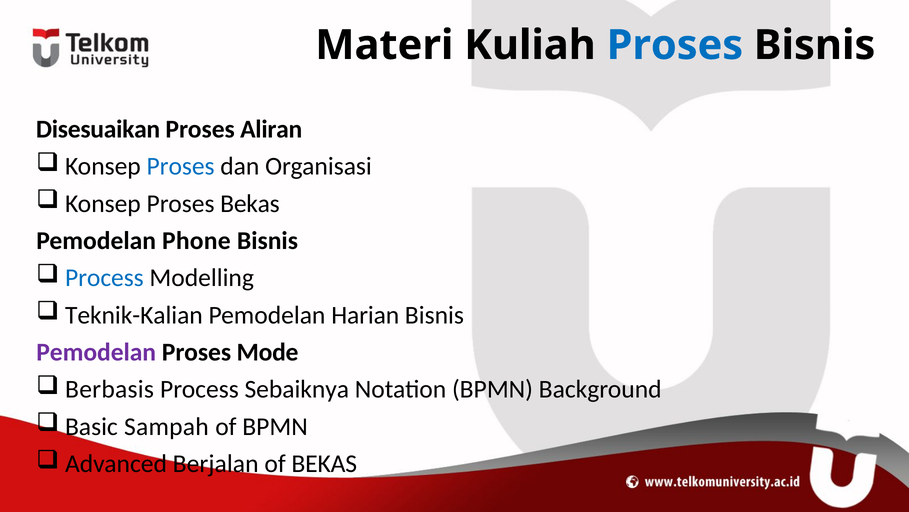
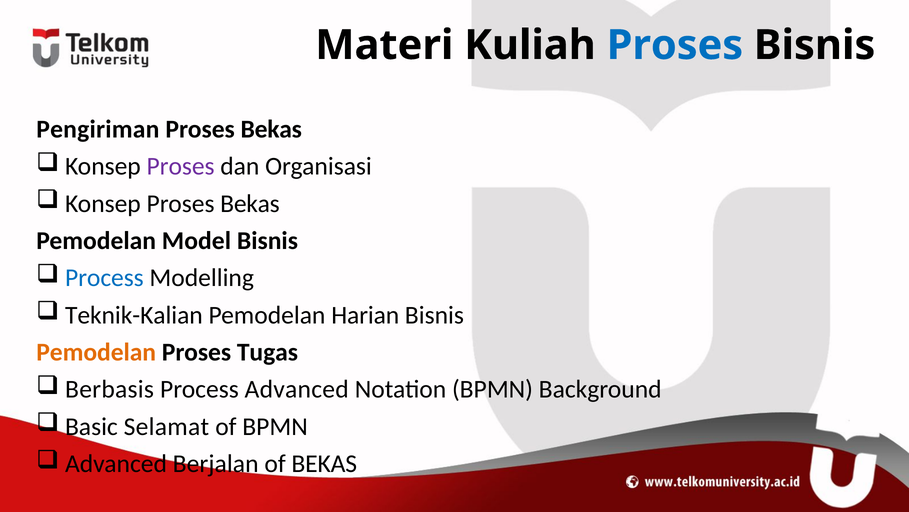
Disesuaikan: Disesuaikan -> Pengiriman (98, 129)
Aliran: Aliran -> Bekas (271, 129)
Proses colour: blue -> purple (181, 166)
Phone: Phone -> Model (196, 241)
Pemodelan colour: purple -> orange (96, 352)
Mode: Mode -> Tugas (267, 352)
Process Sebaiknya: Sebaiknya -> Advanced (297, 389)
Sampah: Sampah -> Selamat (166, 426)
